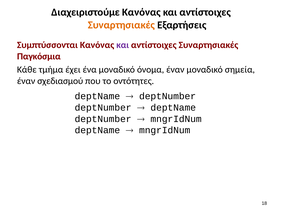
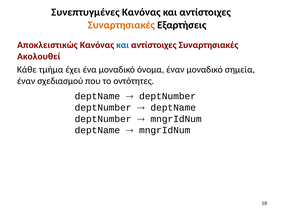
Διαχειριστούμε: Διαχειριστούμε -> Συνεπτυγμένες (86, 12)
Συμπτύσσονται: Συμπτύσσονται -> Αποκλειστικώς (47, 45)
και colour: purple -> blue (123, 45)
Παγκόσμια: Παγκόσμια -> Ακολουθεί (39, 56)
